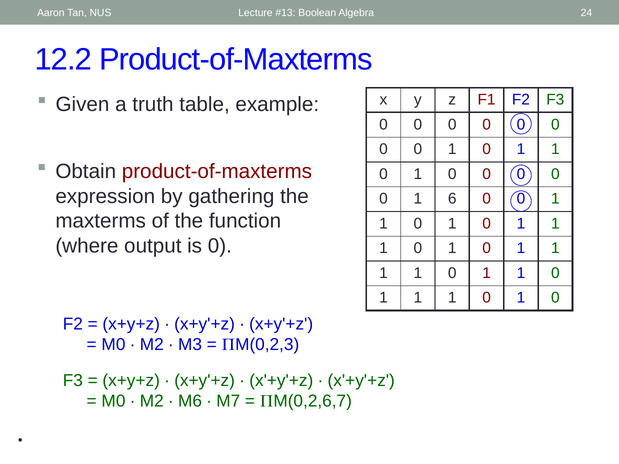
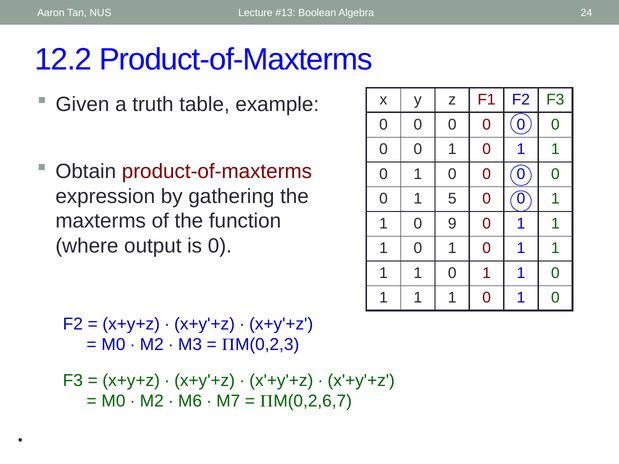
6: 6 -> 5 (452, 199)
1: 1 -> 9 (452, 224)
